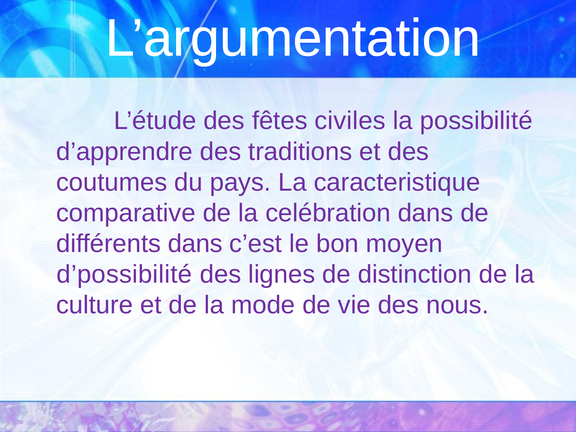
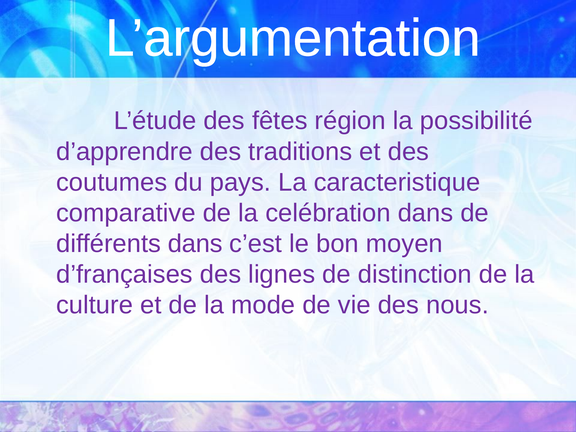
civiles: civiles -> région (350, 121)
d’possibilité: d’possibilité -> d’françaises (124, 274)
